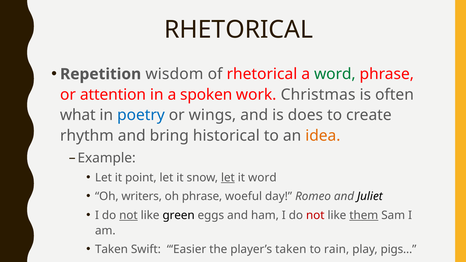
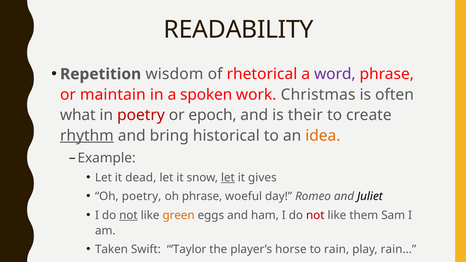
RHETORICAL: RHETORICAL -> READABILITY (239, 30)
word colour: green -> purple (335, 74)
attention: attention -> maintain (113, 95)
poetry colour: blue -> red (141, 115)
wings: wings -> epoch (213, 115)
does: does -> their (305, 115)
rhythm underline: none -> present (87, 136)
point: point -> dead (141, 178)
it word: word -> gives (262, 178)
Oh writers: writers -> poetry (142, 197)
green colour: black -> orange (179, 215)
them underline: present -> none (364, 215)
Easier: Easier -> Taylor (187, 249)
player’s taken: taken -> horse (291, 249)
pigs…: pigs… -> rain… (398, 249)
